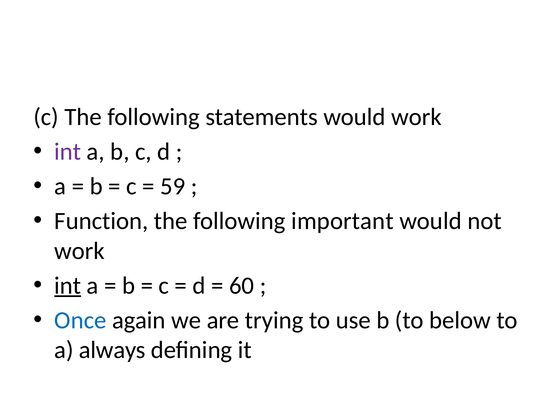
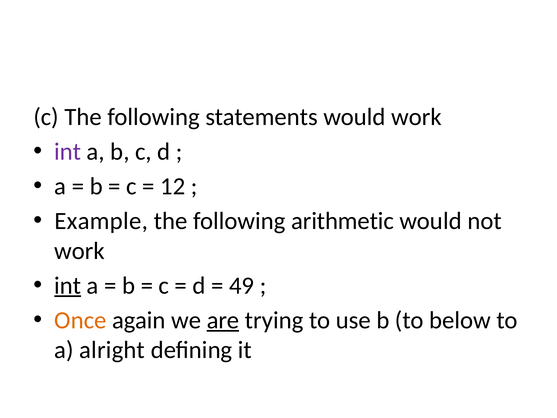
59: 59 -> 12 (173, 186)
Function: Function -> Example (101, 221)
important: important -> arithmetic (343, 221)
60: 60 -> 49 (242, 285)
Once colour: blue -> orange (80, 320)
are underline: none -> present (223, 320)
always: always -> alright (112, 350)
